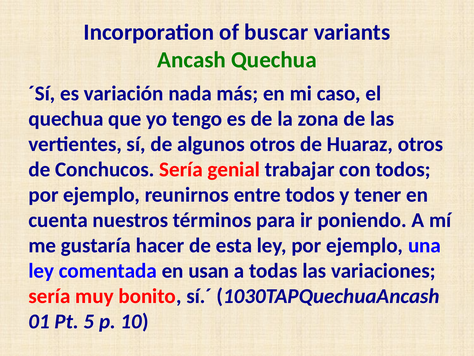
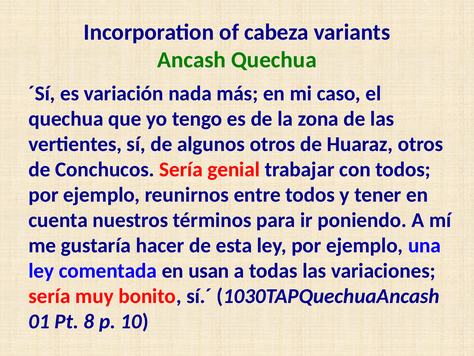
buscar: buscar -> cabeza (276, 32)
5: 5 -> 8 (89, 321)
